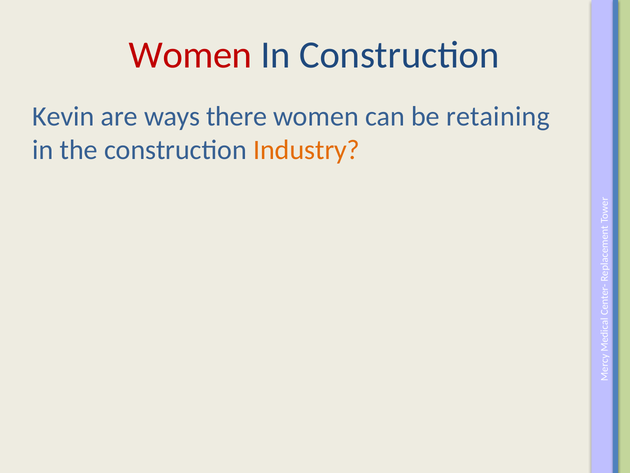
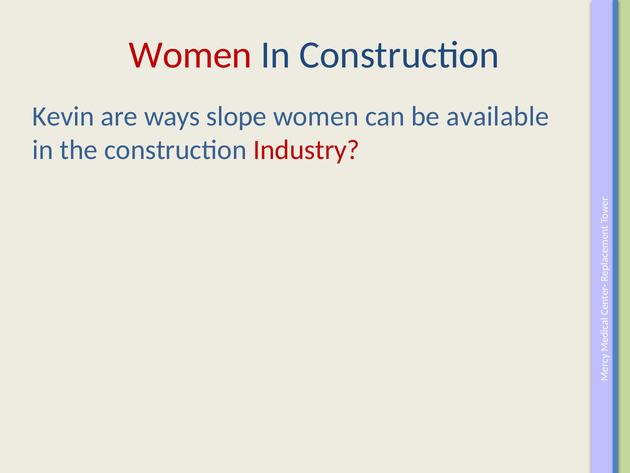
there: there -> slope (237, 116)
retaining: retaining -> available (498, 116)
Industry colour: orange -> red (307, 150)
